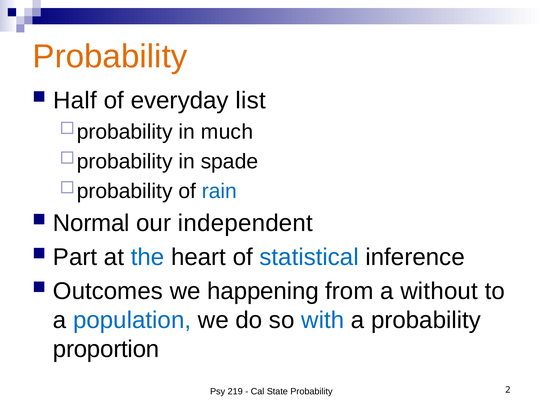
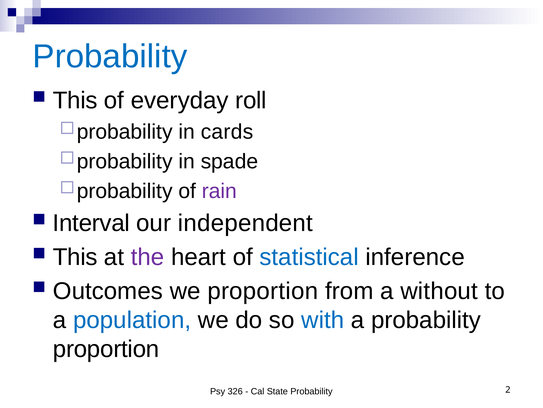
Probability colour: orange -> blue (110, 56)
Half: Half -> This (75, 100)
list: list -> roll (251, 100)
much: much -> cards (227, 132)
rain colour: blue -> purple (219, 191)
Normal: Normal -> Interval (91, 223)
Part: Part -> This (75, 257)
the colour: blue -> purple (147, 257)
we happening: happening -> proportion (263, 290)
219: 219 -> 326 (235, 391)
